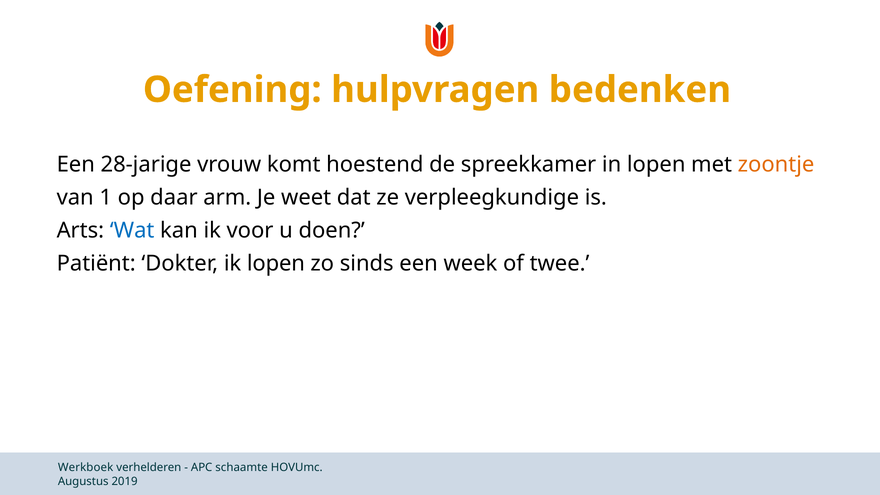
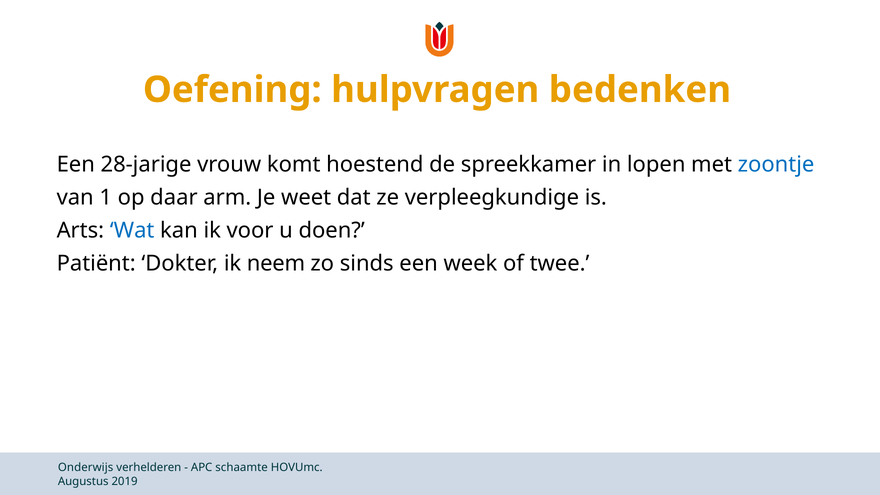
zoontje colour: orange -> blue (776, 165)
ik lopen: lopen -> neem (276, 264)
Werkboek: Werkboek -> Onderwijs (86, 468)
